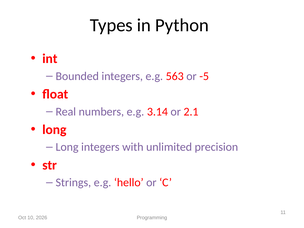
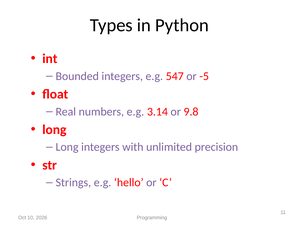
563: 563 -> 547 (175, 76)
2.1: 2.1 -> 9.8 (191, 112)
